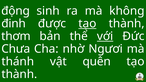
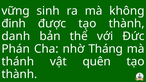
động: động -> vững (16, 11)
tạo underline: present -> none (87, 24)
thơm: thơm -> danh (16, 36)
với underline: present -> none (105, 36)
Chưa: Chưa -> Phán (16, 49)
Ngươi: Ngươi -> Tháng (106, 49)
